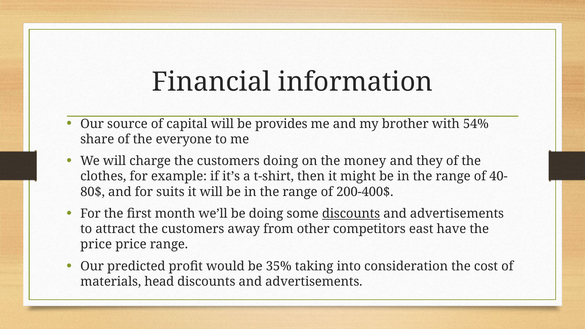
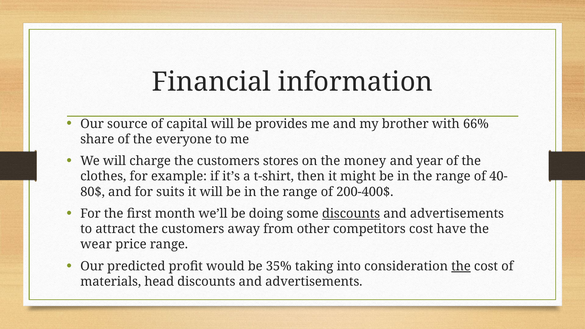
54%: 54% -> 66% (476, 124)
customers doing: doing -> stores (281, 161)
they: they -> year (430, 161)
competitors east: east -> cost (421, 229)
price: price -> wear (96, 244)
the underline: none -> present (461, 266)
